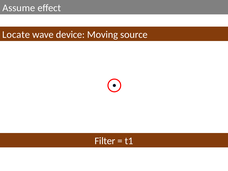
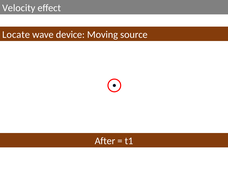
Assume: Assume -> Velocity (19, 8)
Filter: Filter -> After (105, 141)
